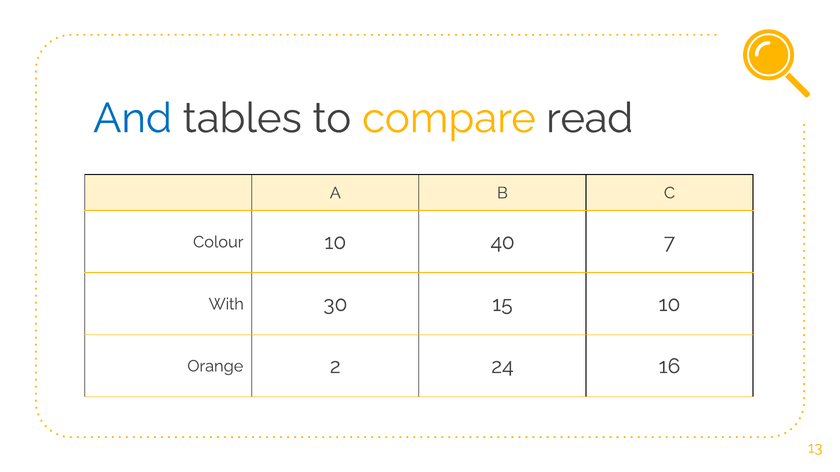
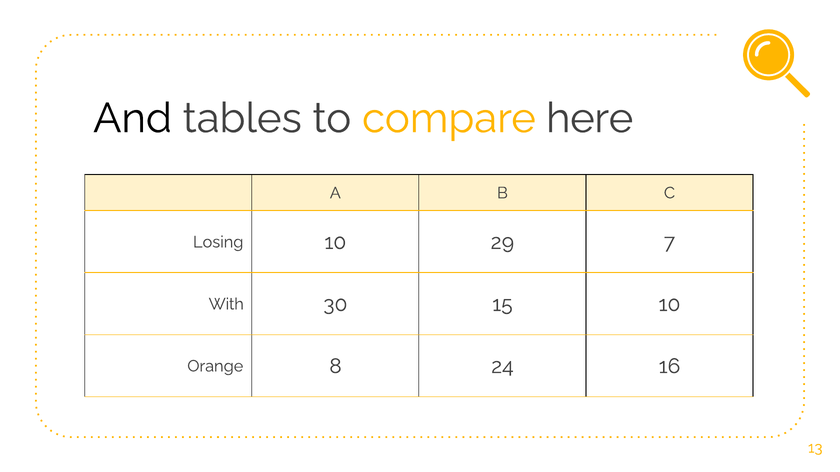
And colour: blue -> black (133, 118)
read: read -> here (590, 118)
Colour: Colour -> Losing (218, 242)
40: 40 -> 29 (502, 242)
2: 2 -> 8 (335, 367)
